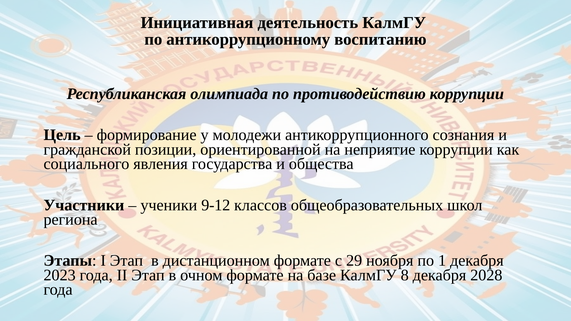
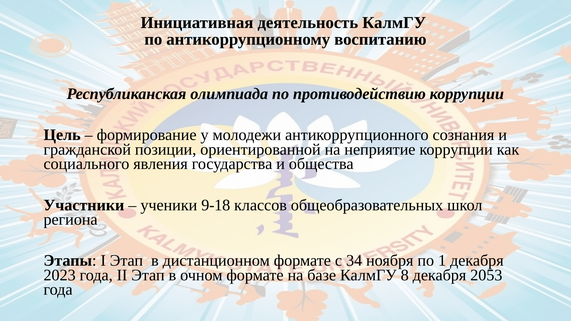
9-12: 9-12 -> 9-18 (216, 205)
29: 29 -> 34 (354, 261)
2028: 2028 -> 2053 (486, 275)
